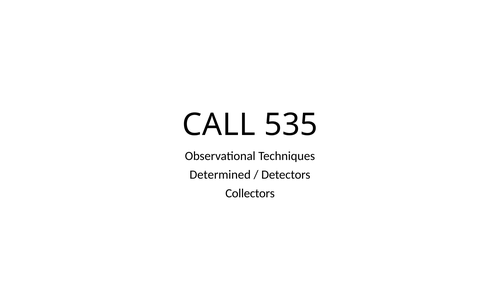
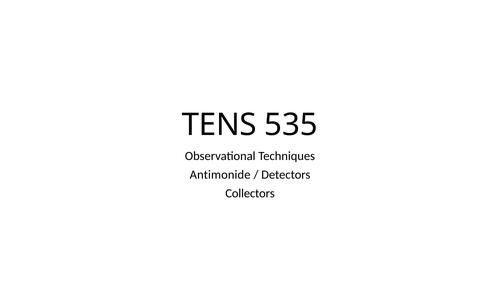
CALL: CALL -> TENS (219, 125)
Determined: Determined -> Antimonide (220, 175)
